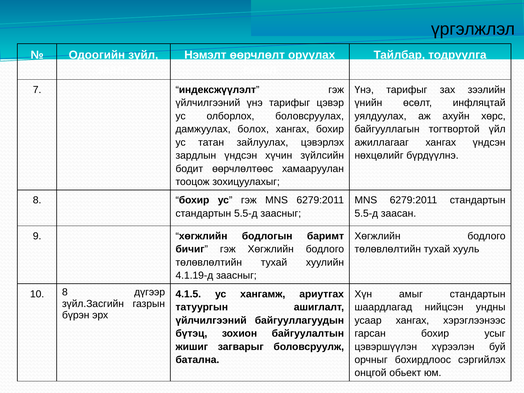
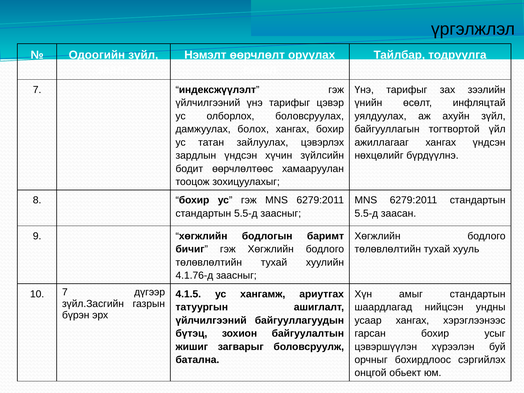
ахуйн хөрс: хөрс -> зүйл (493, 116)
4.1.19-д: 4.1.19-д -> 4.1.76-д (194, 276)
10 8: 8 -> 7 (65, 292)
